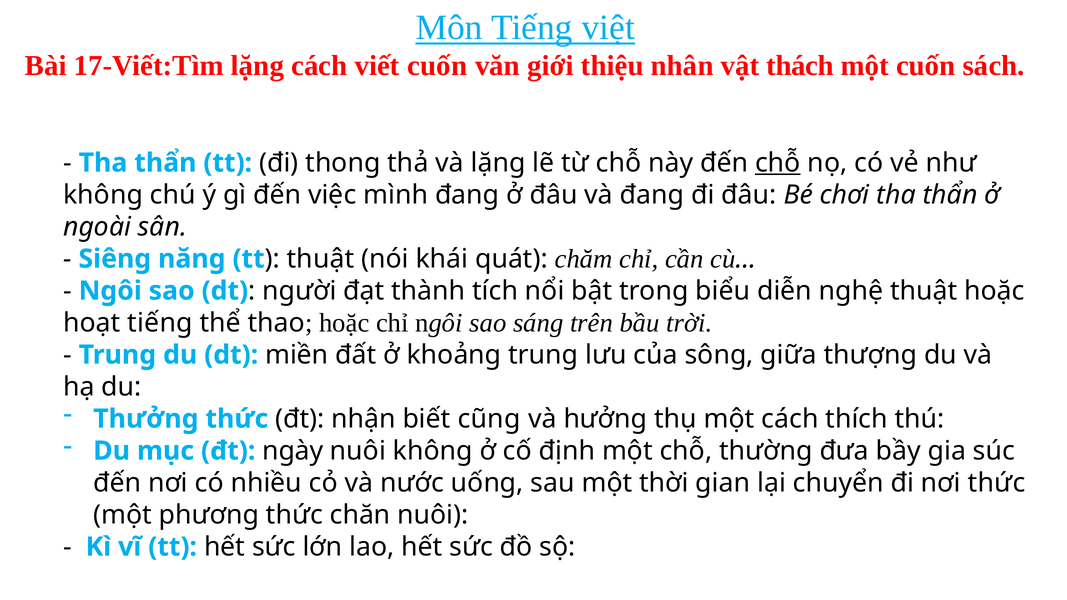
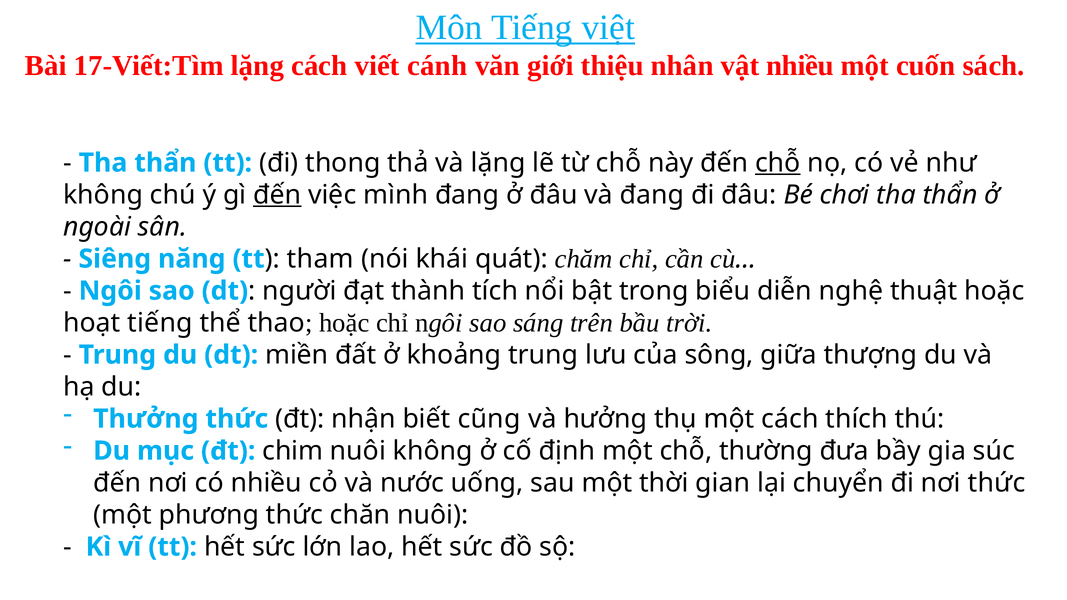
viết cuốn: cuốn -> cánh (437, 66)
vật thách: thách -> nhiều (800, 66)
đến underline: none -> present (277, 195)
thuật: thuật -> tham (320, 259)
ngày: ngày -> chim (293, 451)
